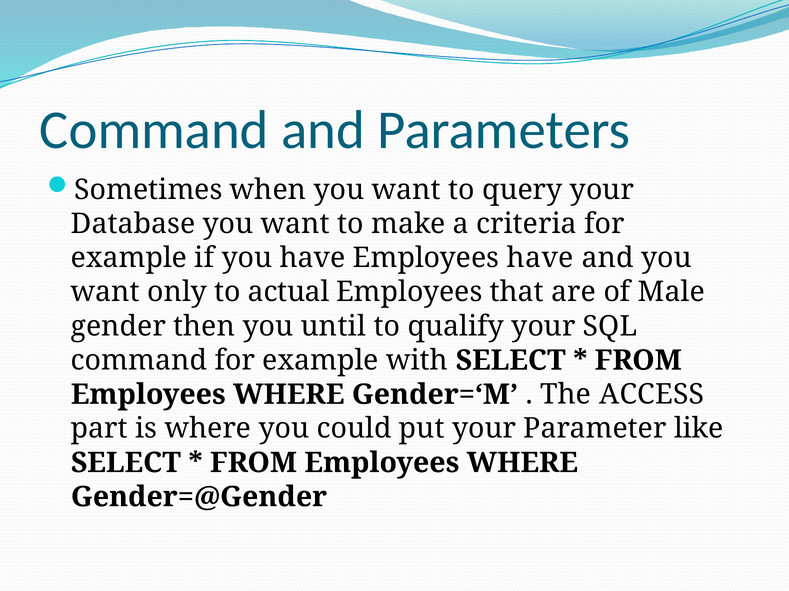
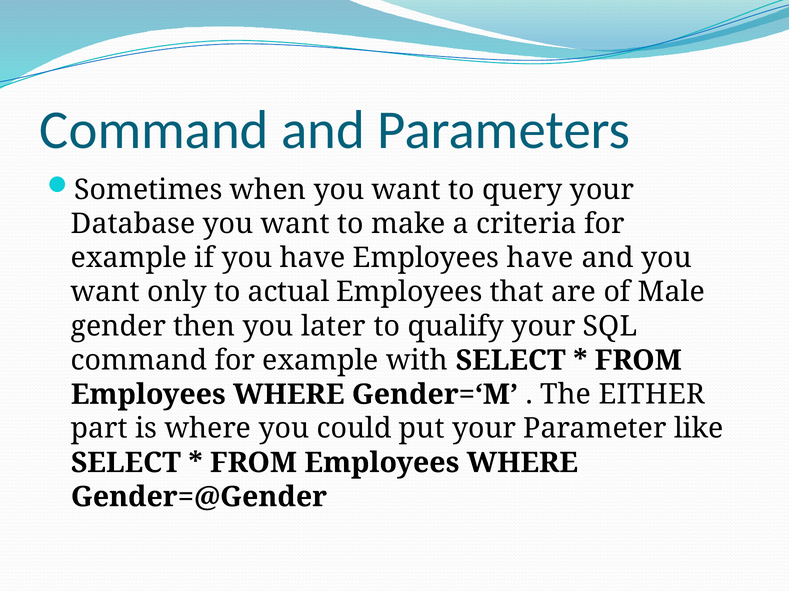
until: until -> later (333, 327)
ACCESS: ACCESS -> EITHER (652, 395)
